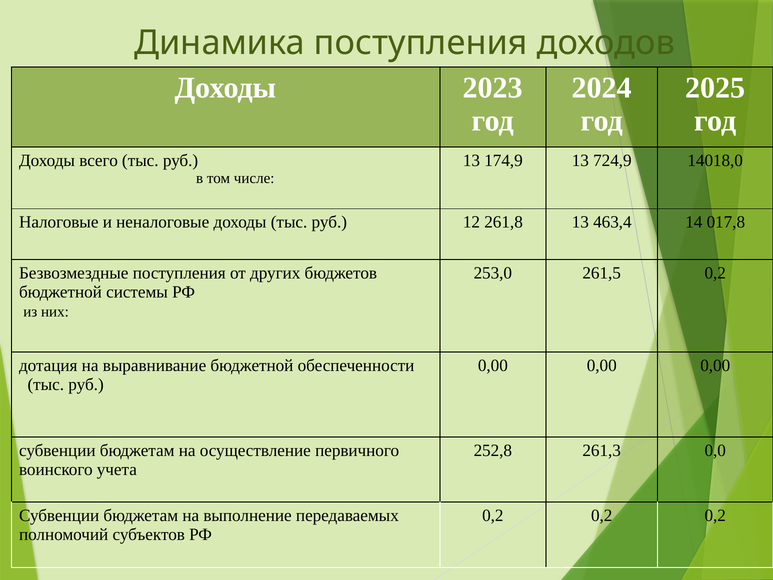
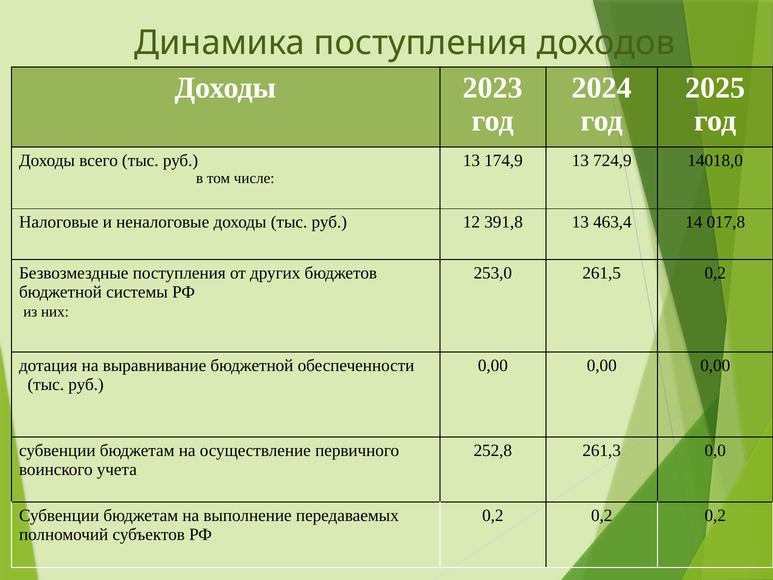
261,8: 261,8 -> 391,8 (504, 222)
